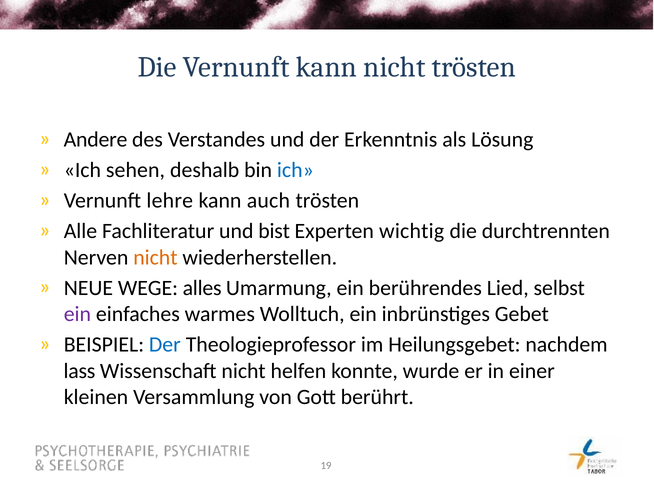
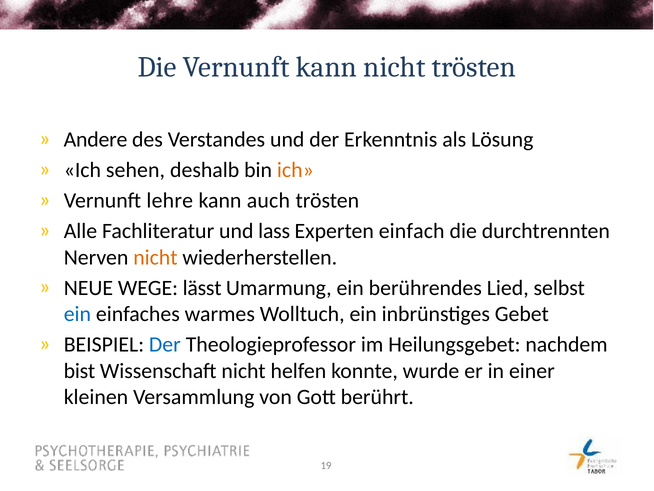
ich colour: blue -> orange (295, 170)
bist: bist -> lass (274, 231)
wichtig: wichtig -> einfach (412, 231)
alles: alles -> lässt (202, 288)
ein colour: purple -> blue (77, 314)
lass: lass -> bist (79, 371)
